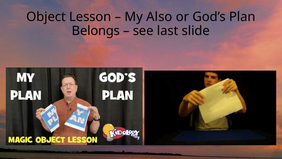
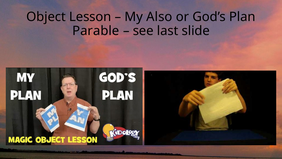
Belongs: Belongs -> Parable (96, 31)
